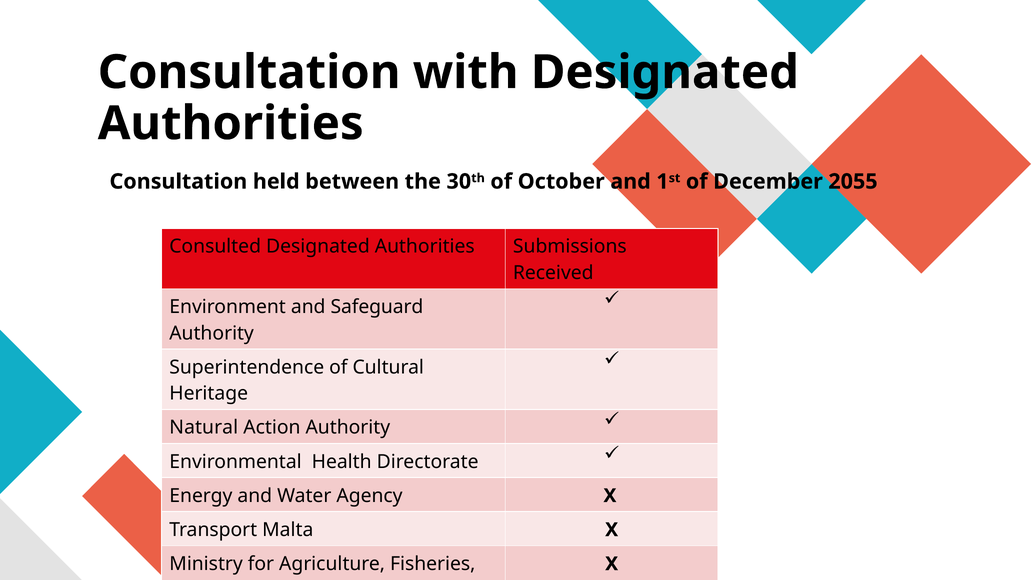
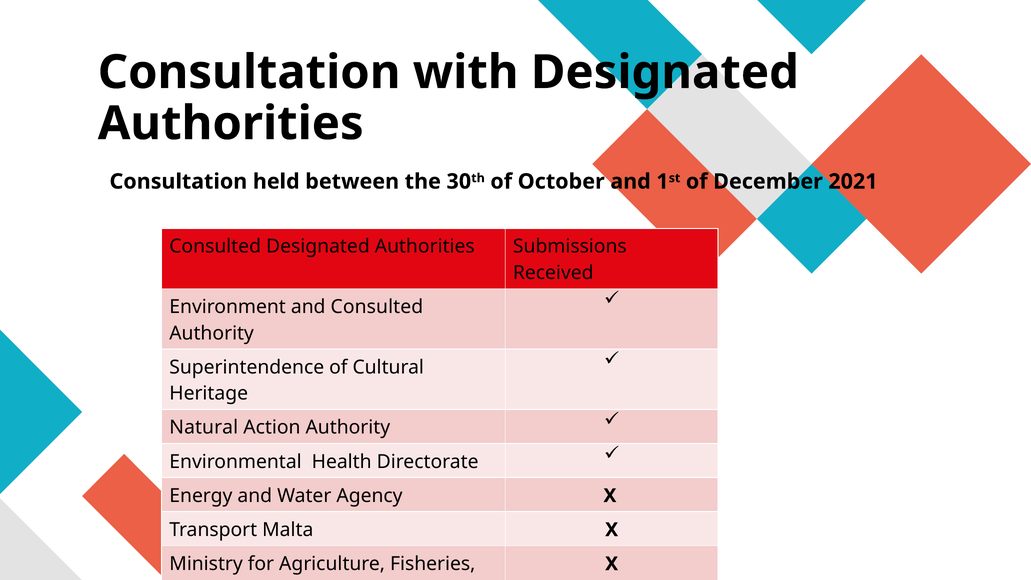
2055: 2055 -> 2021 (853, 182)
and Safeguard: Safeguard -> Consulted (377, 307)
